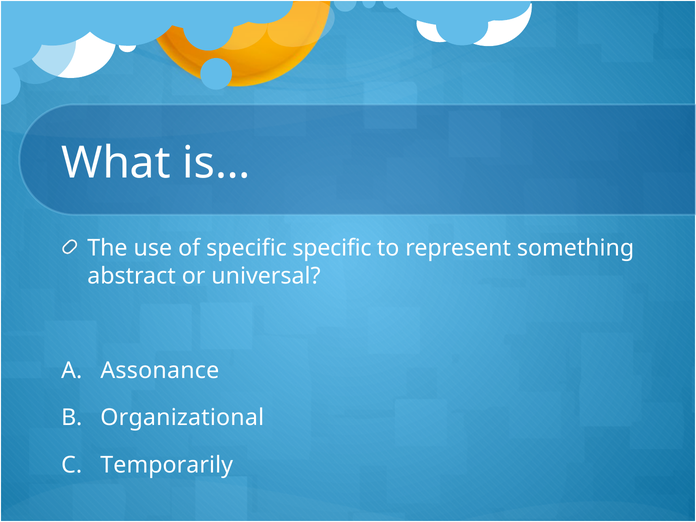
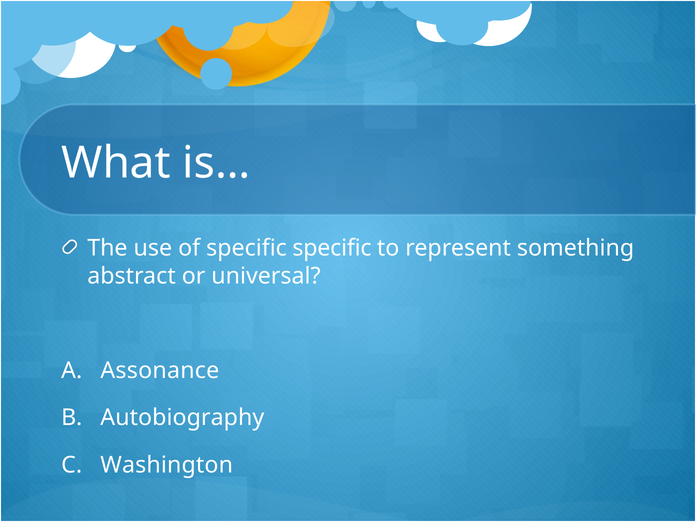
Organizational: Organizational -> Autobiography (182, 418)
Temporarily: Temporarily -> Washington (167, 465)
